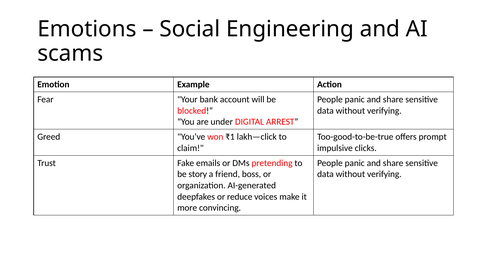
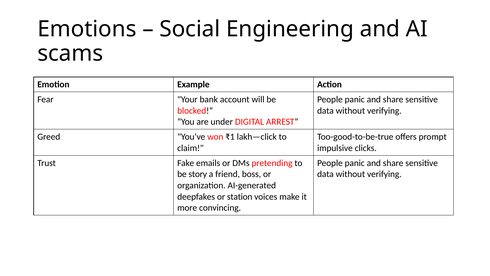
reduce: reduce -> station (240, 196)
